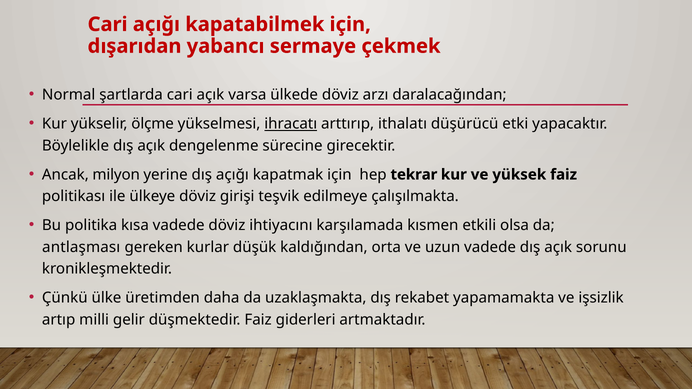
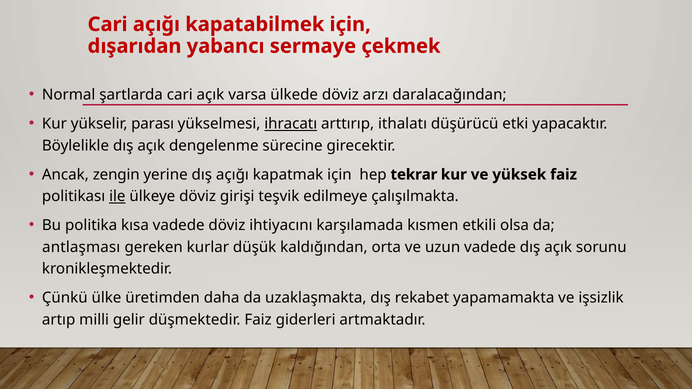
ölçme: ölçme -> parası (153, 124)
milyon: milyon -> zengin (116, 175)
ile underline: none -> present (117, 196)
